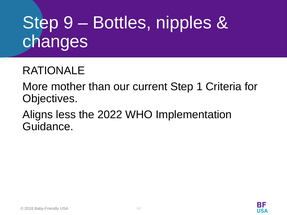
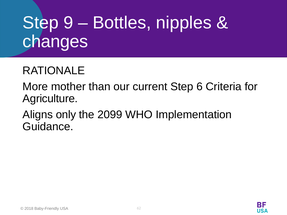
1: 1 -> 6 (200, 87)
Objectives: Objectives -> Agriculture (50, 99)
less: less -> only (66, 115)
2022: 2022 -> 2099 (110, 115)
